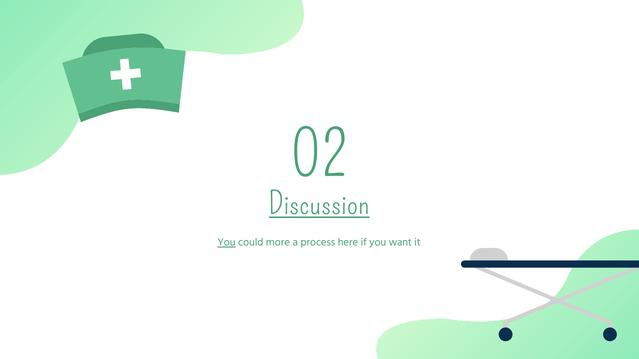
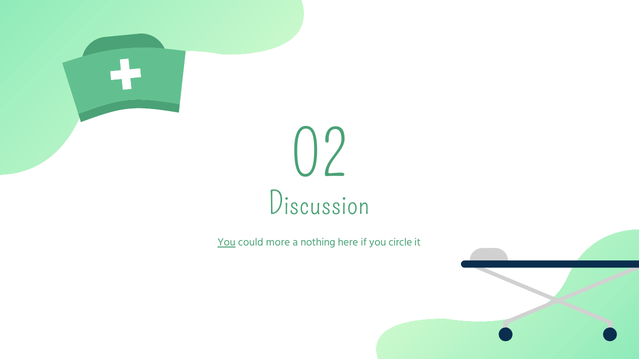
Discussion underline: present -> none (319, 204)
process: process -> nothing (318, 243)
want: want -> circle (400, 243)
